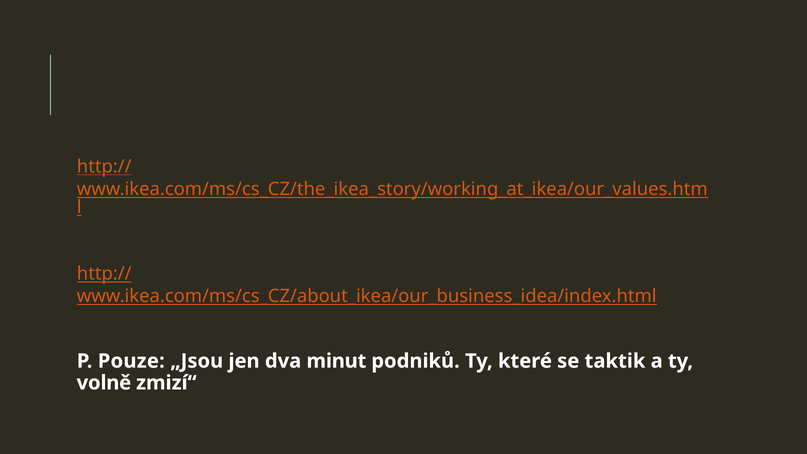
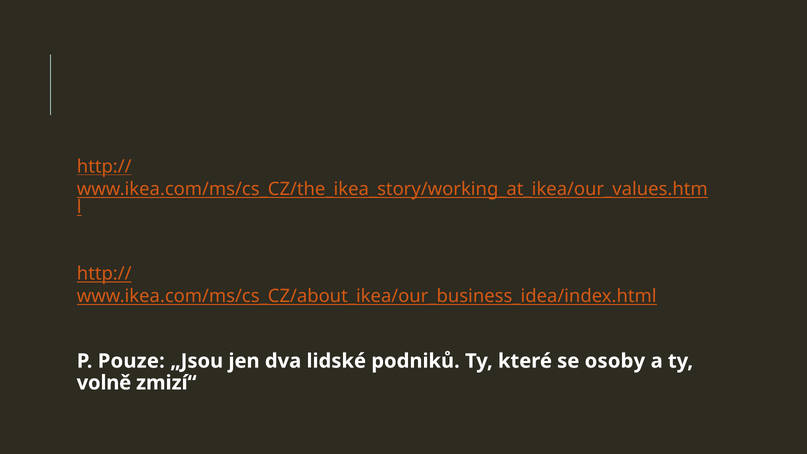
minut: minut -> lidské (336, 361)
taktik: taktik -> osoby (615, 361)
